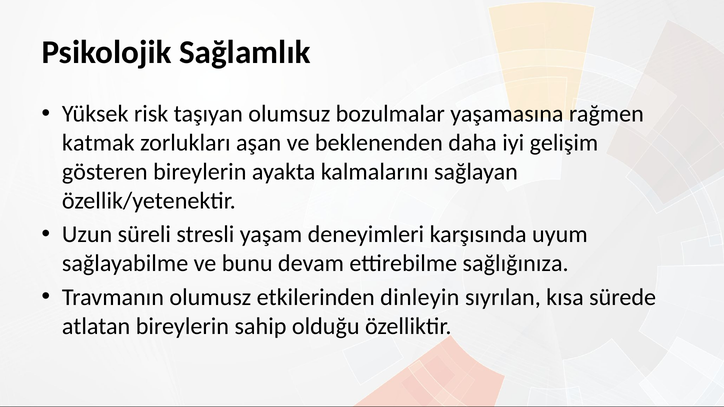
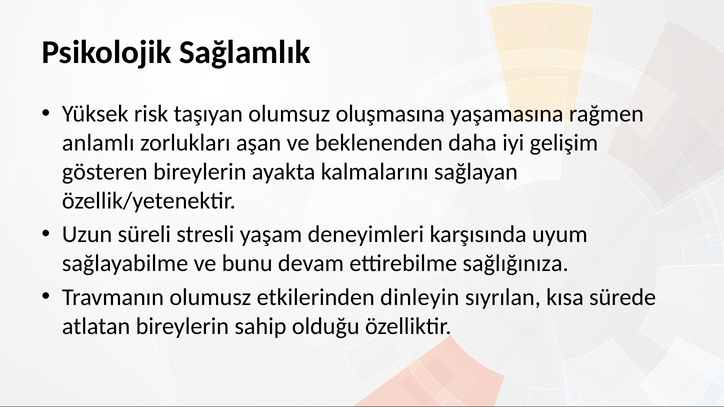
bozulmalar: bozulmalar -> oluşmasına (390, 114)
katmak: katmak -> anlamlı (98, 143)
